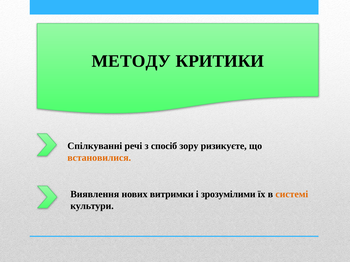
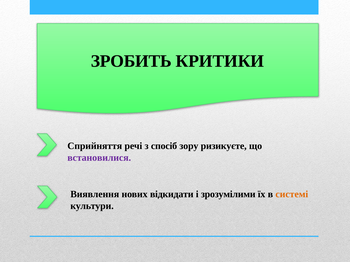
МЕТОДУ: МЕТОДУ -> ЗРОБИТЬ (131, 61)
Спілкуванні: Спілкуванні -> Сприйняття (95, 146)
встановилися colour: orange -> purple (99, 158)
витримки: витримки -> відкидати (172, 195)
